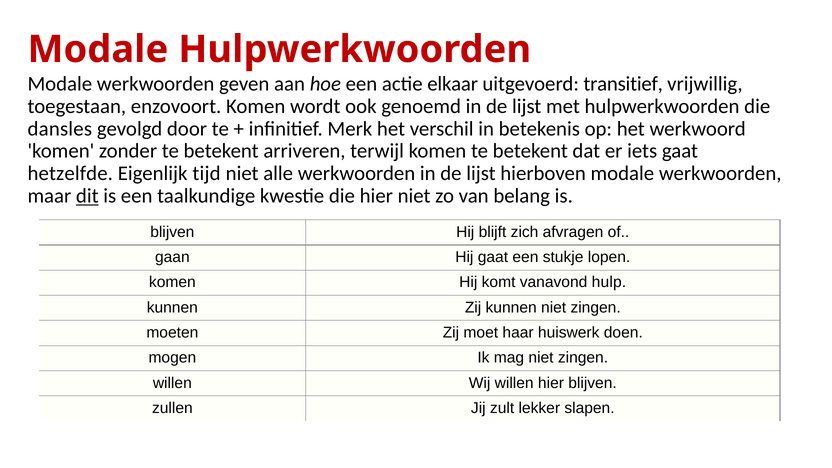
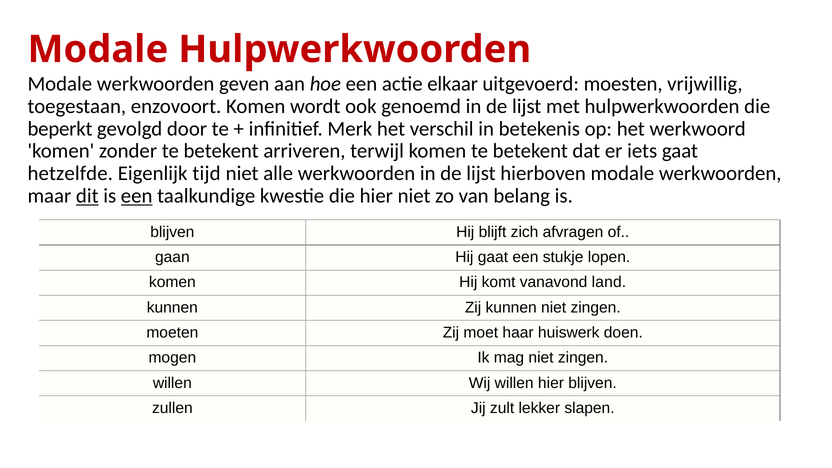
transitief: transitief -> moesten (623, 84)
dansles: dansles -> beperkt (60, 129)
een underline: none -> present (137, 196)
hulp: hulp -> land (609, 282)
